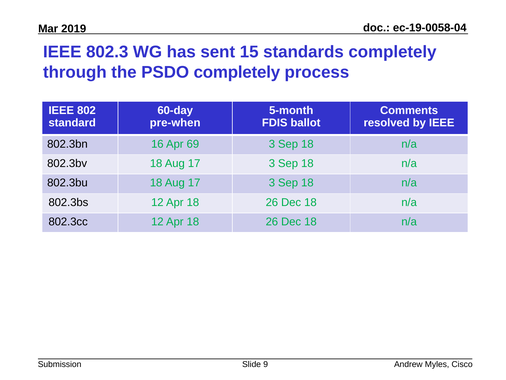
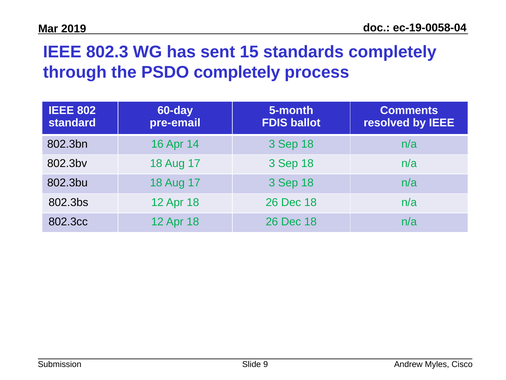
pre-when: pre-when -> pre-email (175, 123)
69: 69 -> 14 (193, 144)
